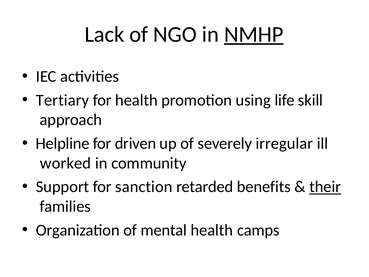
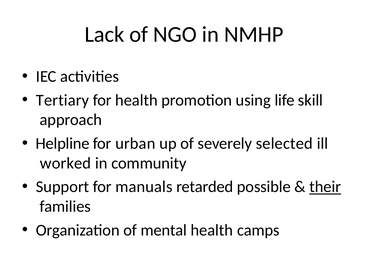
NMHP underline: present -> none (254, 34)
driven: driven -> urban (135, 143)
irregular: irregular -> selected (284, 143)
sanction: sanction -> manuals (144, 187)
benefits: benefits -> possible (264, 187)
